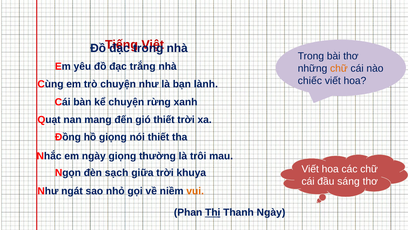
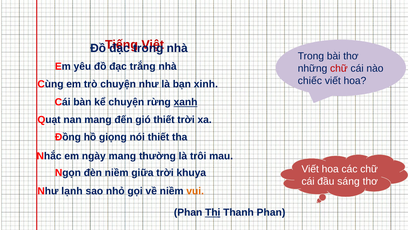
chữ colour: orange -> red (339, 68)
lành: lành -> xinh (206, 84)
xanh underline: none -> present (185, 102)
ngày giọng: giọng -> mang (122, 156)
đèn sạch: sạch -> niềm (117, 172)
ngát: ngát -> lạnh (72, 191)
Thanh Ngày: Ngày -> Phan (271, 212)
